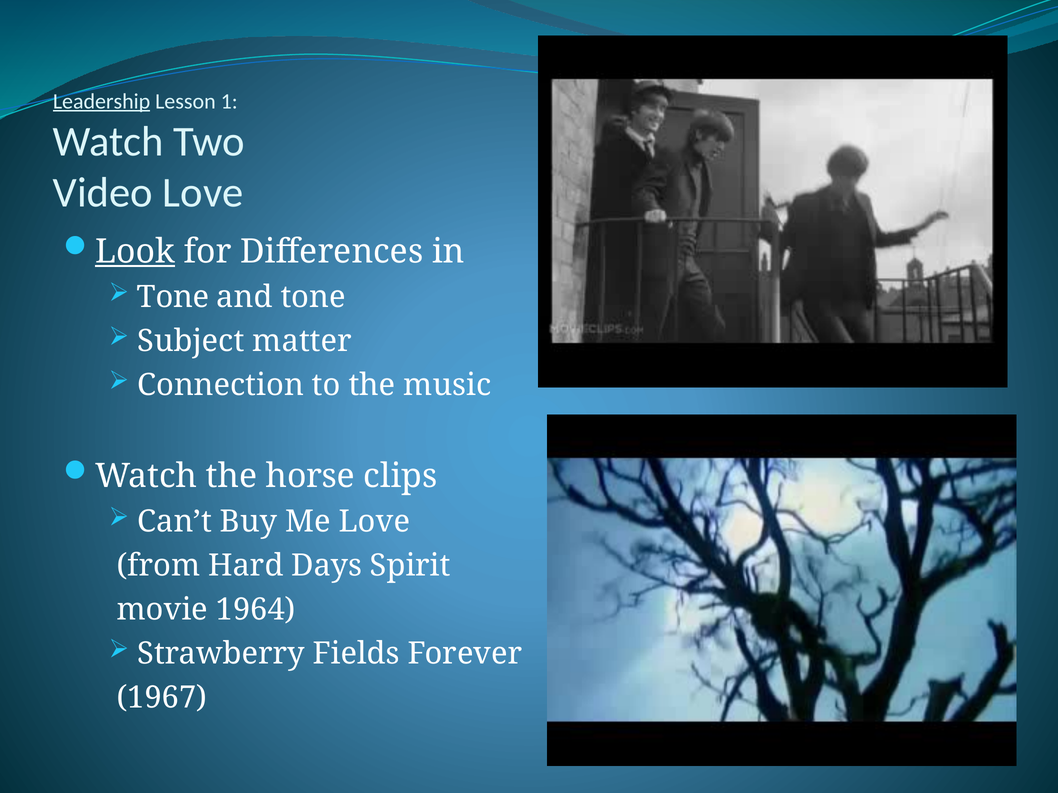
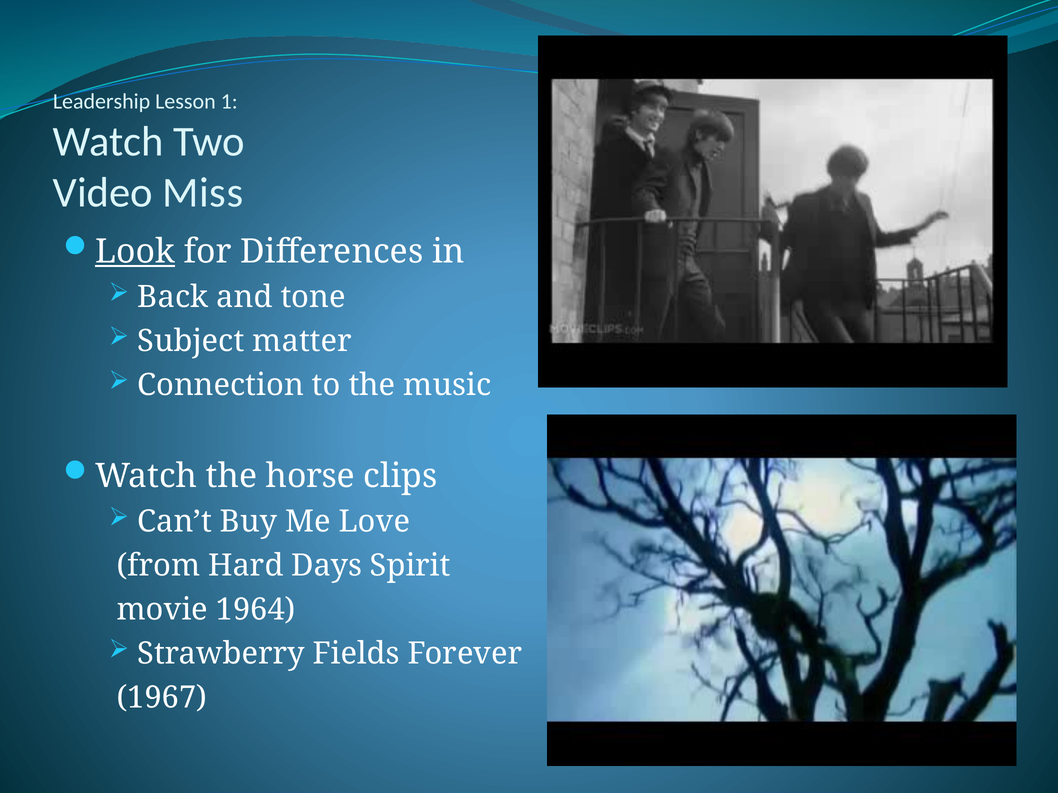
Leadership underline: present -> none (102, 101)
Video Love: Love -> Miss (203, 193)
Tone: Tone -> Back (173, 297)
